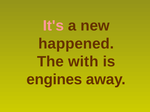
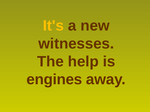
It's colour: pink -> yellow (53, 26)
happened: happened -> witnesses (76, 44)
with: with -> help (83, 62)
